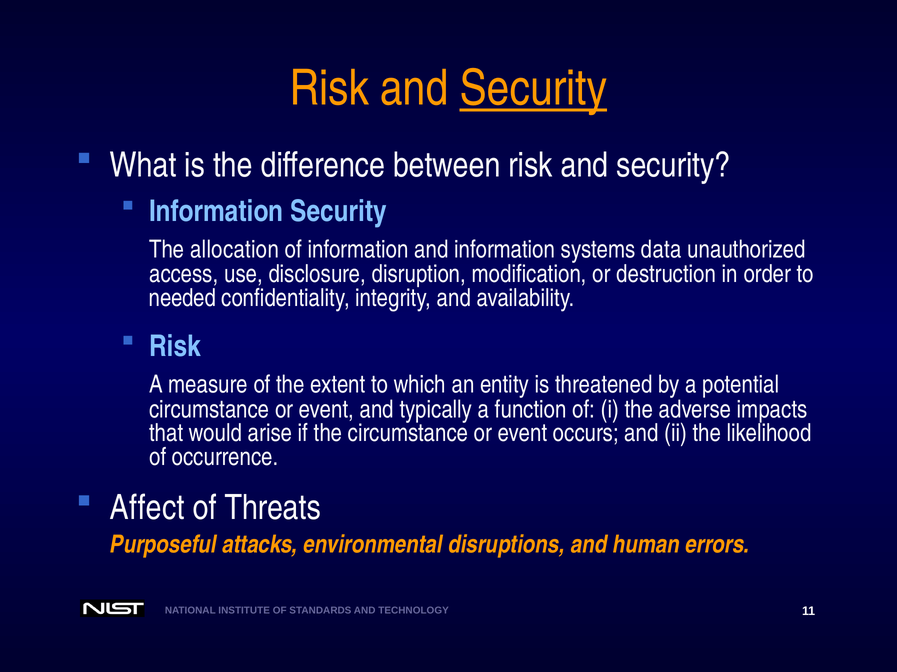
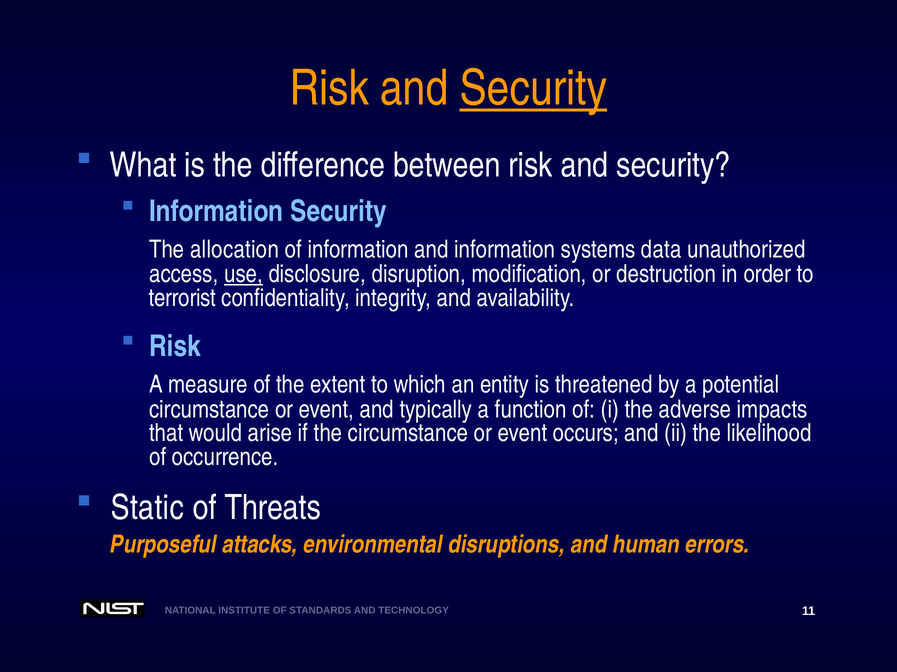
use underline: none -> present (244, 275)
needed: needed -> terrorist (182, 298)
Affect: Affect -> Static (147, 508)
